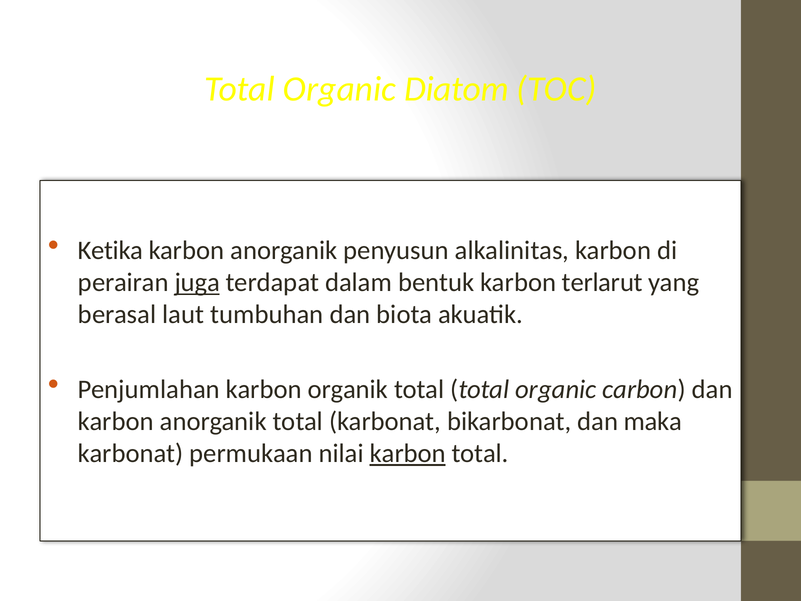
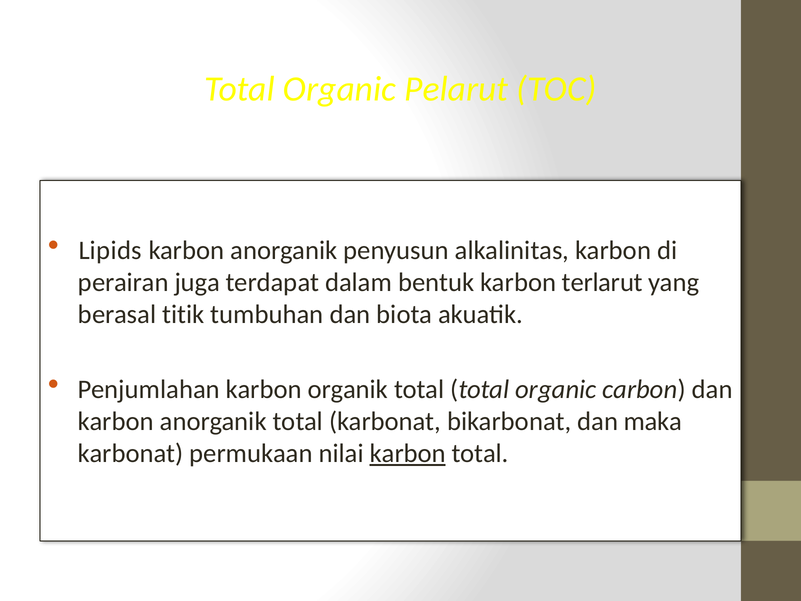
Diatom: Diatom -> Pelarut (456, 89)
Ketika: Ketika -> Lipids (110, 250)
juga underline: present -> none (197, 282)
laut: laut -> titik (183, 314)
